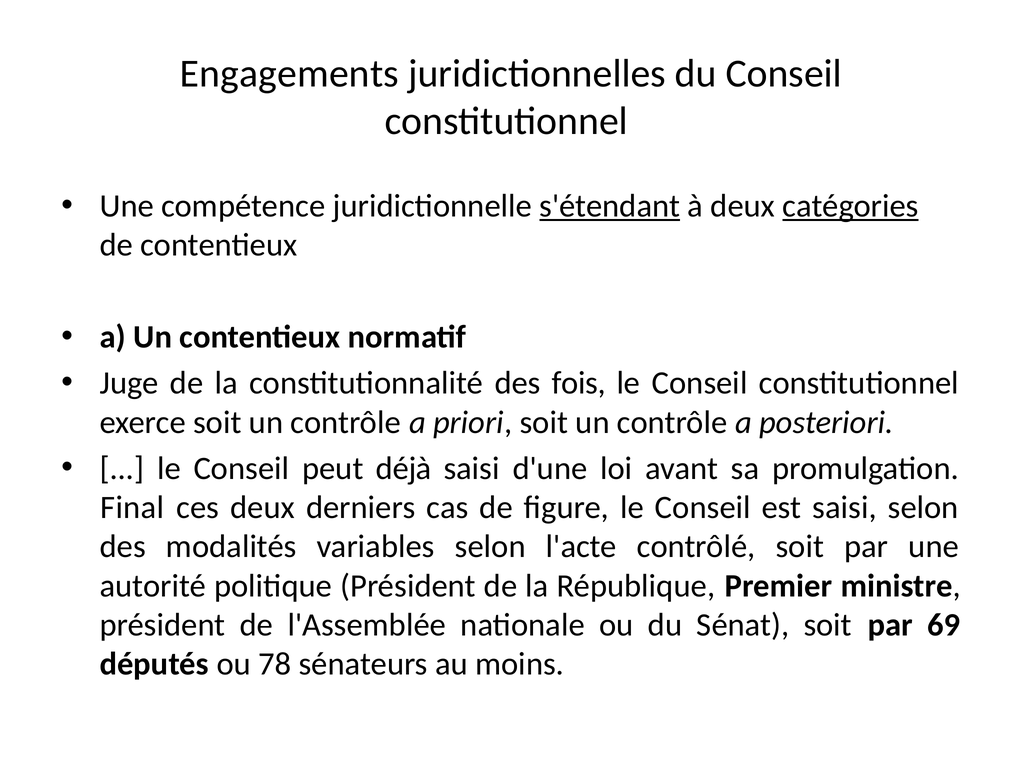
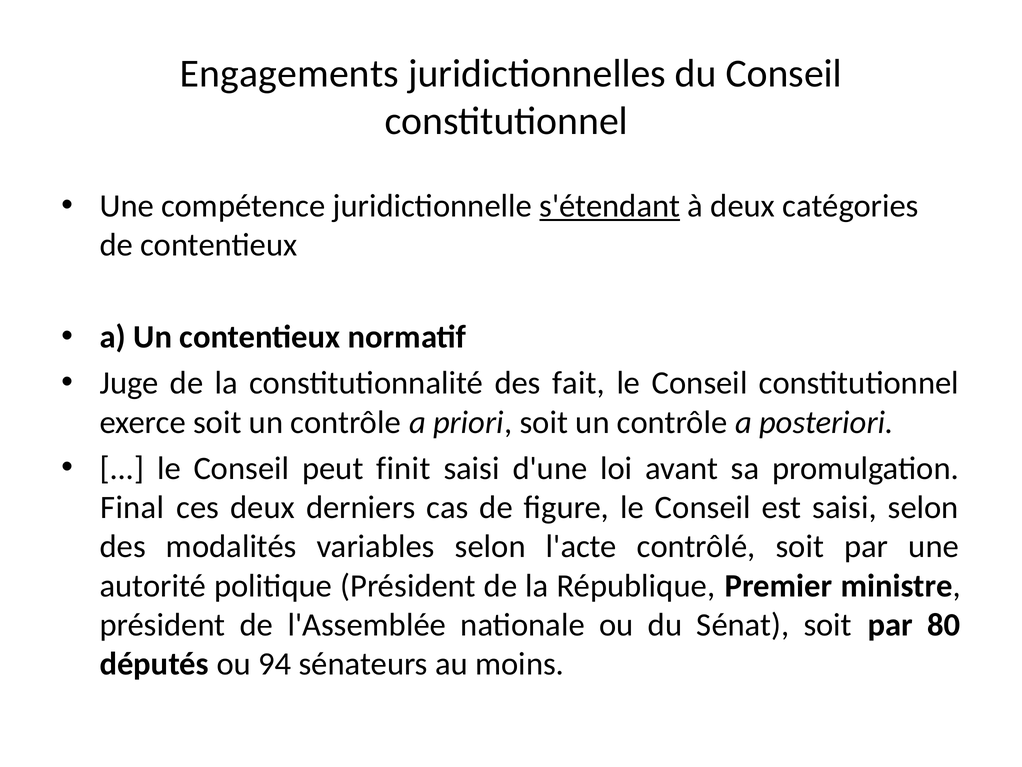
catégories underline: present -> none (850, 206)
fois: fois -> fait (579, 383)
déjà: déjà -> finit (403, 468)
69: 69 -> 80 (944, 625)
78: 78 -> 94 (275, 664)
